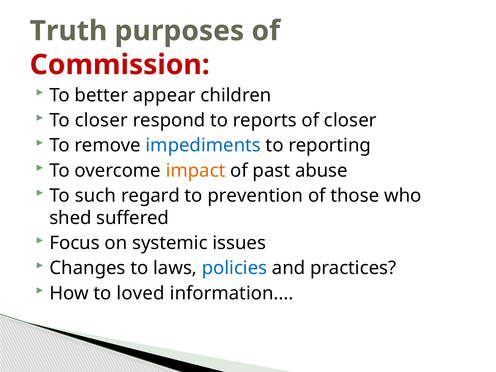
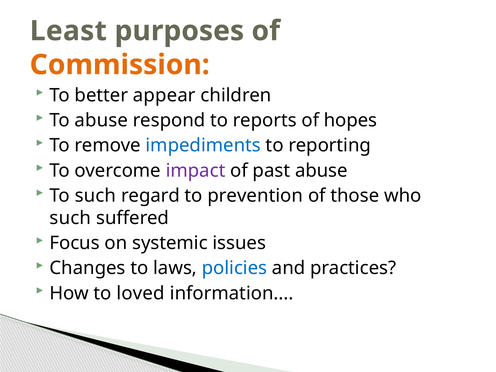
Truth: Truth -> Least (68, 31)
Commission colour: red -> orange (120, 65)
To closer: closer -> abuse (101, 120)
of closer: closer -> hopes (350, 120)
impact colour: orange -> purple (196, 171)
shed: shed -> such (70, 218)
